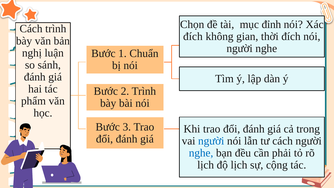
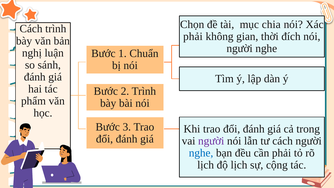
đỉnh: đỉnh -> chia (271, 24)
đích: đích -> phải (193, 36)
người colour: blue -> purple (211, 141)
